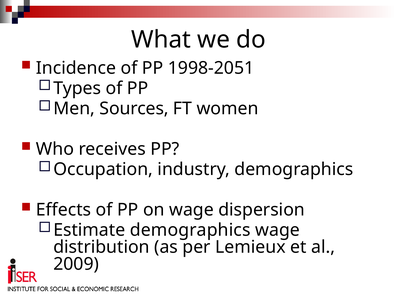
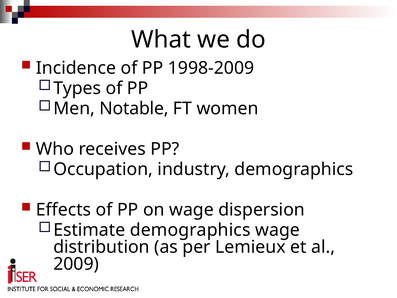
1998-2051: 1998-2051 -> 1998-2009 (211, 68)
Sources: Sources -> Notable (134, 108)
